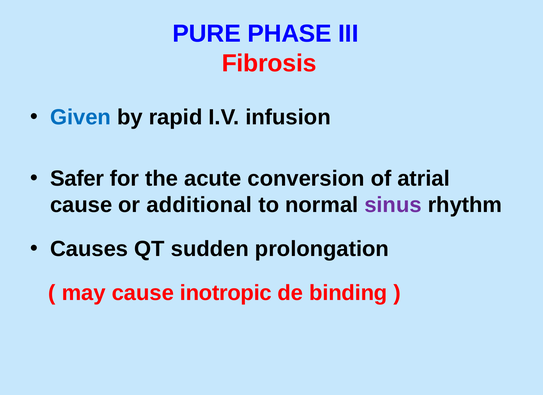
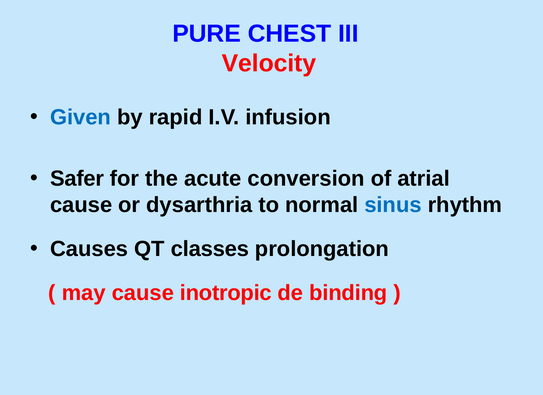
PHASE: PHASE -> CHEST (289, 34)
Fibrosis: Fibrosis -> Velocity (269, 63)
additional: additional -> dysarthria (199, 205)
sinus colour: purple -> blue (393, 205)
sudden: sudden -> classes (210, 249)
